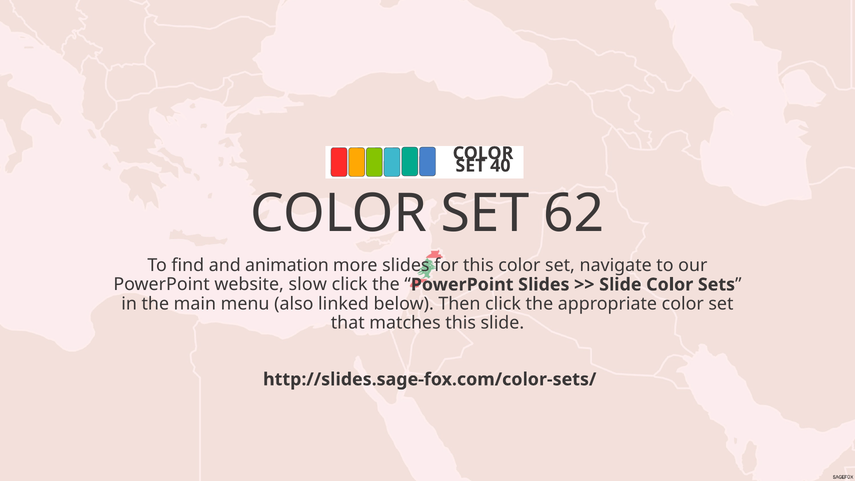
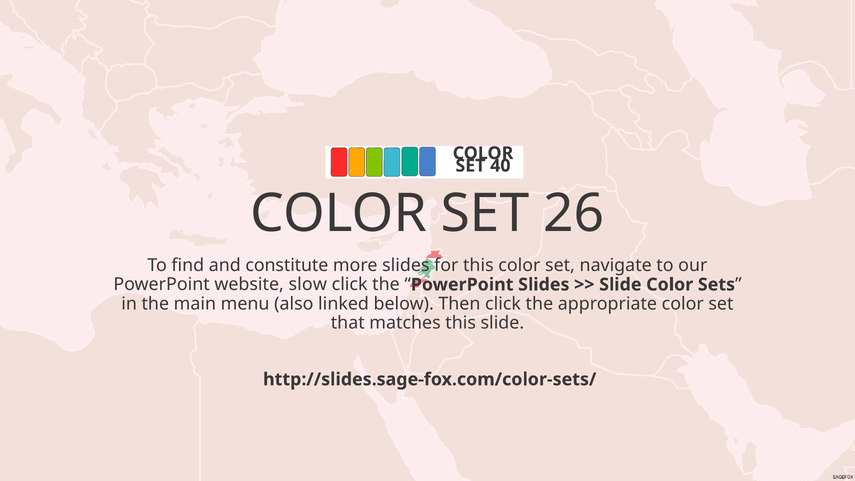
62: 62 -> 26 (574, 214)
animation: animation -> constitute (287, 265)
